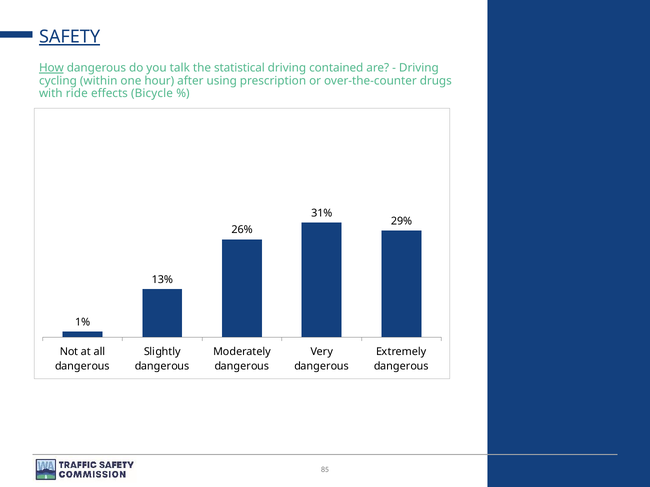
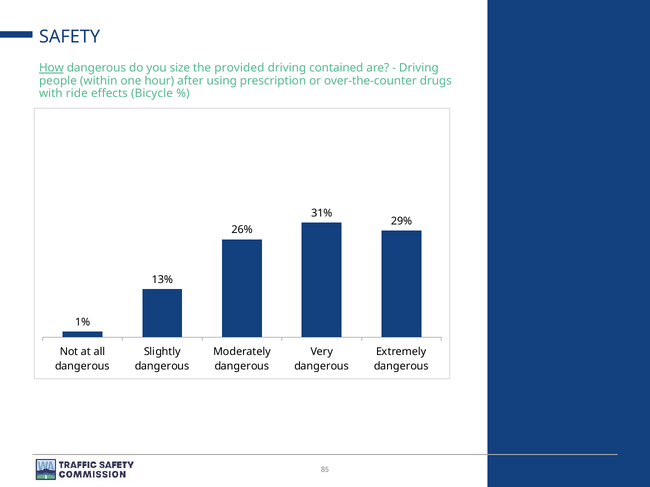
SAFETY underline: present -> none (70, 37)
talk: talk -> size (180, 68)
statistical: statistical -> provided (239, 68)
cycling: cycling -> people (58, 81)
